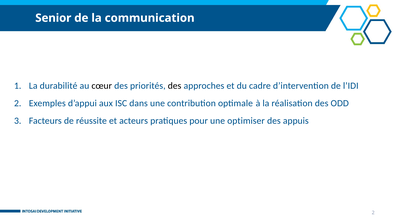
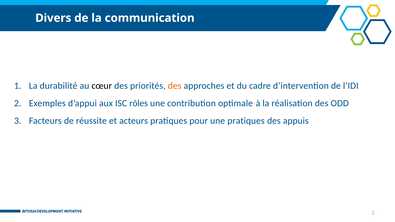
Senior: Senior -> Divers (53, 18)
des colour: black -> orange (175, 86)
dans: dans -> rôles (139, 103)
une optimiser: optimiser -> pratiques (246, 121)
